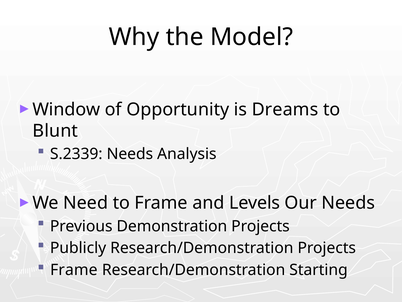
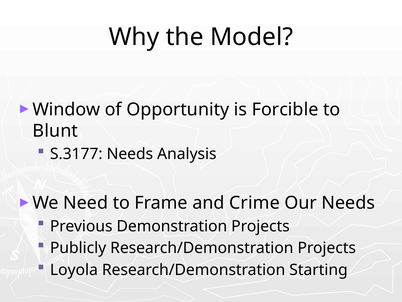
Dreams: Dreams -> Forcible (285, 109)
S.2339: S.2339 -> S.3177 (76, 154)
Levels: Levels -> Crime (254, 203)
Frame: Frame -> Loyola (74, 270)
